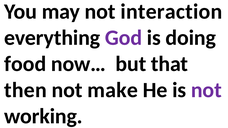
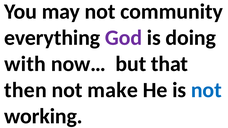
interaction: interaction -> community (172, 12)
food: food -> with (25, 64)
not colour: purple -> blue (206, 90)
